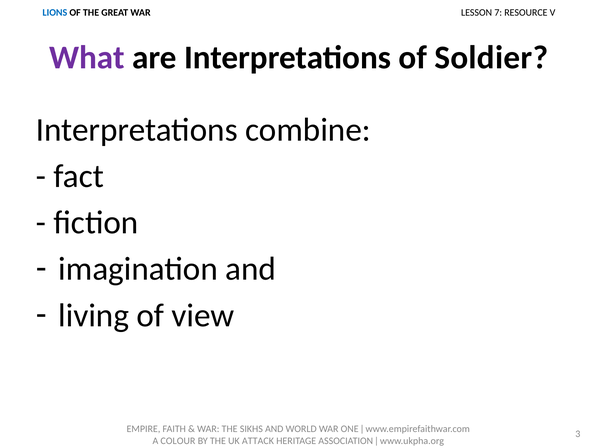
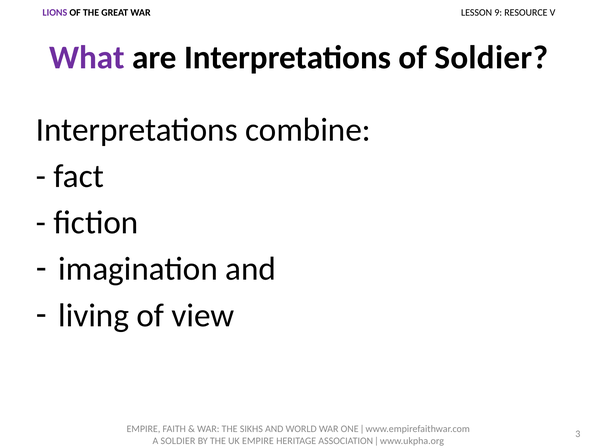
LIONS colour: blue -> purple (55, 13)
7: 7 -> 9 (498, 13)
A COLOUR: COLOUR -> SOLDIER (178, 441)
UK ATTACK: ATTACK -> EMPIRE (258, 441)
